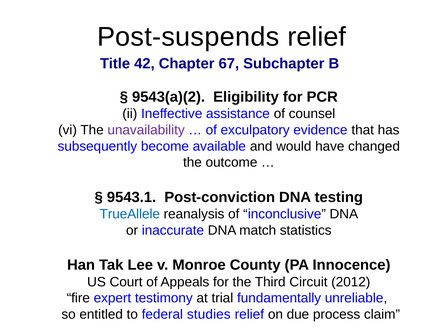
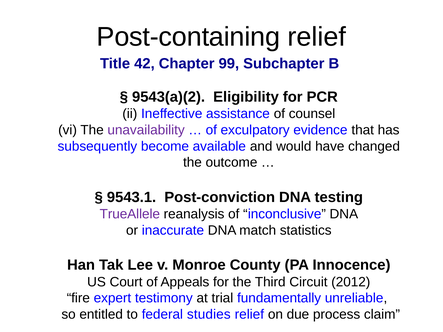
Post-suspends: Post-suspends -> Post-containing (188, 37)
67: 67 -> 99 (229, 64)
TrueAllele colour: blue -> purple (130, 214)
